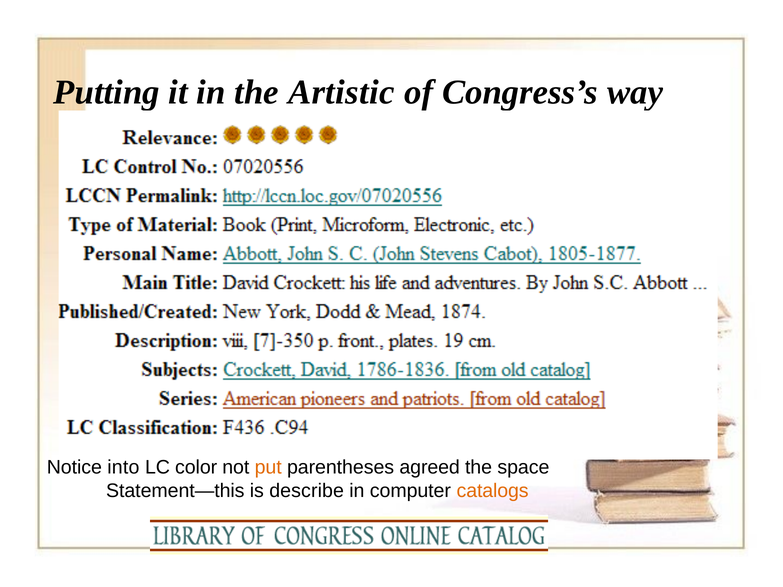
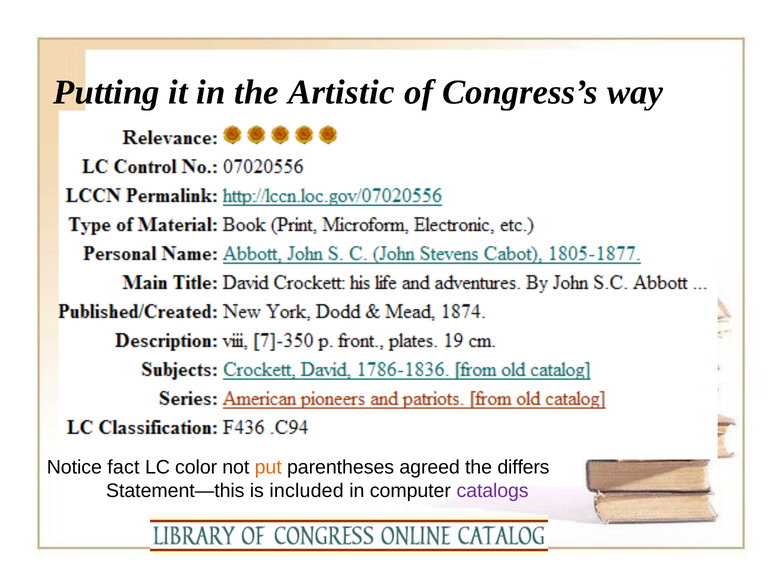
into: into -> fact (123, 467)
space: space -> differs (523, 467)
describe: describe -> included (307, 491)
catalogs colour: orange -> purple (493, 491)
